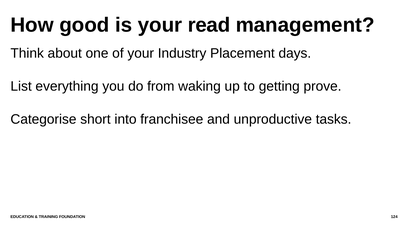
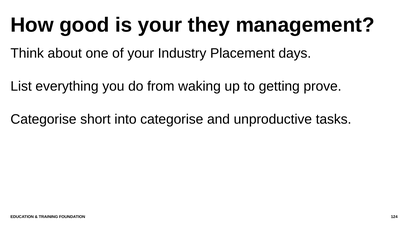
read: read -> they (209, 25)
into franchisee: franchisee -> categorise (172, 119)
